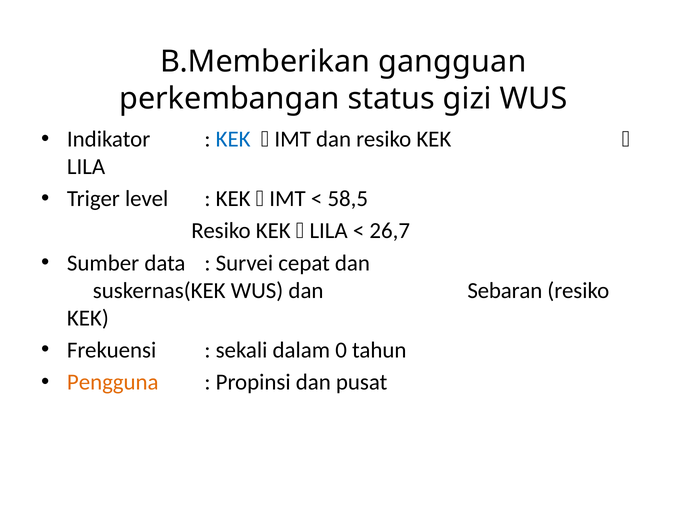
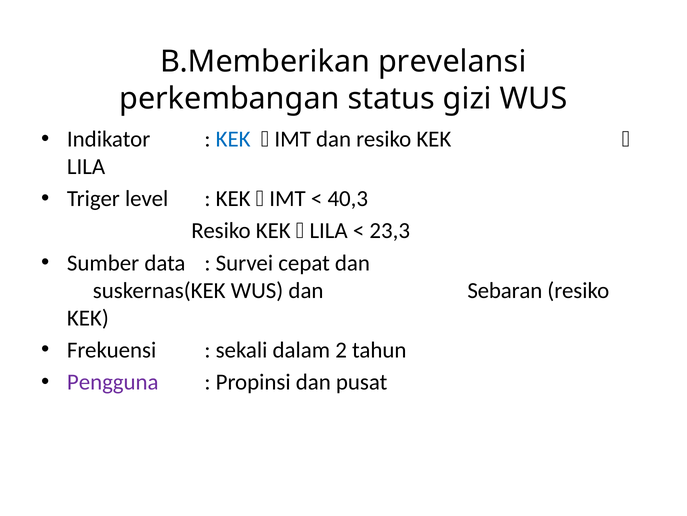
gangguan: gangguan -> prevelansi (452, 62)
58,5: 58,5 -> 40,3 (348, 199)
26,7: 26,7 -> 23,3 (390, 231)
0: 0 -> 2 (341, 350)
Pengguna colour: orange -> purple (113, 382)
